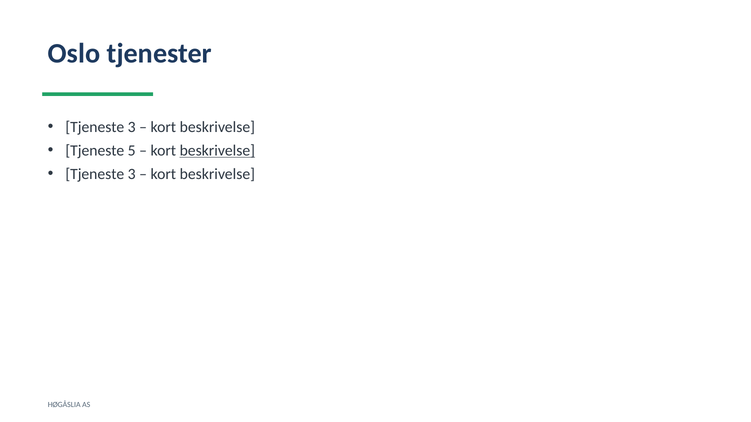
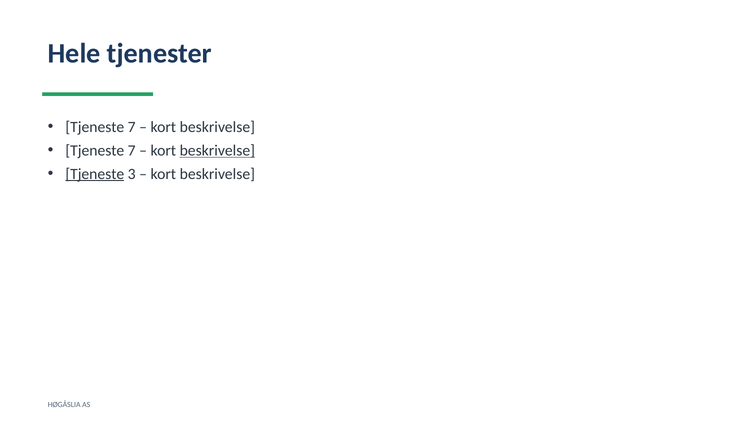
Oslo: Oslo -> Hele (74, 54)
3: 3 -> 7 (132, 127)
5: 5 -> 7 (132, 151)
Tjeneste underline: none -> present (95, 174)
